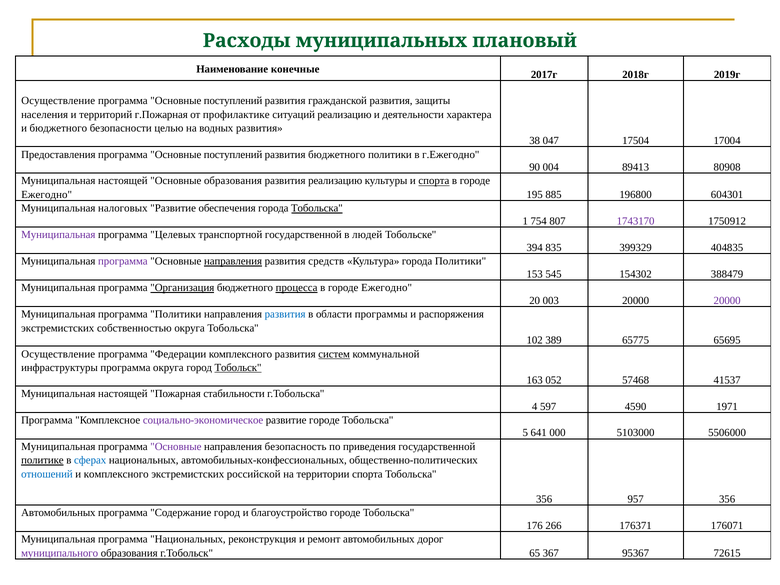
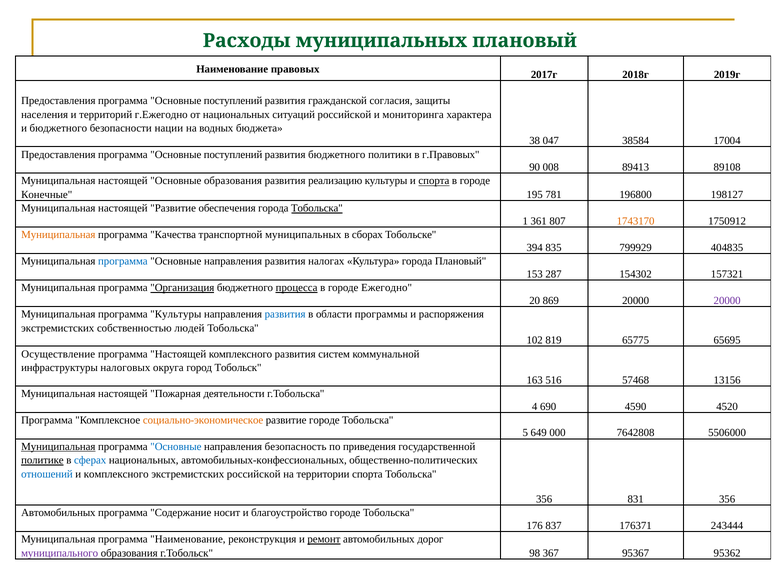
конечные: конечные -> правовых (295, 69)
Осуществление: Осуществление -> Предоставления (58, 101)
гражданской развития: развития -> согласия (391, 101)
г.Пожарная: г.Пожарная -> г.Ежегодно (161, 114)
от профилактике: профилактике -> национальных (236, 114)
ситуаций реализацию: реализацию -> российской (344, 114)
деятельности: деятельности -> мониторинга (413, 114)
целью: целью -> нации (169, 128)
водных развития: развития -> бюджета (259, 128)
17504: 17504 -> 38584 (636, 141)
г.Ежегодно: г.Ежегодно -> г.Правовых (451, 154)
004: 004 -> 008 (551, 167)
80908: 80908 -> 89108 (727, 167)
Ежегодно: Ежегодно -> Конечные (47, 195)
885: 885 -> 781 (554, 195)
604301: 604301 -> 198127 (727, 195)
налоговых: налоговых -> настоящей (123, 208)
754: 754 -> 361 (539, 221)
1743170 colour: purple -> orange (636, 221)
Муниципальная colour: purple -> orange (58, 235)
Целевых: Целевых -> Качества (173, 235)
транспортной государственной: государственной -> муниципальных (303, 235)
людей: людей -> сборах (367, 235)
399329: 399329 -> 799929 (636, 248)
программа colour: purple -> blue (123, 261)
направления underline: present -> none (233, 261)
средств: средств -> налогах (326, 261)
города Политики: Политики -> Плановый (461, 261)
545: 545 -> 287 (554, 274)
388479: 388479 -> 157321 (727, 274)
003: 003 -> 869 (551, 301)
программа Политики: Политики -> Культуры (176, 314)
собственностью округа: округа -> людей (189, 328)
389: 389 -> 819 (554, 340)
программа Федерации: Федерации -> Настоящей (178, 354)
систем underline: present -> none (334, 354)
инфраструктуры программа: программа -> налоговых (125, 368)
Тобольск underline: present -> none (238, 368)
052: 052 -> 516 (554, 380)
41537: 41537 -> 13156 (727, 380)
стабильности: стабильности -> деятельности (234, 394)
597: 597 -> 690 (548, 406)
1971: 1971 -> 4520 (727, 406)
социально-экономическое colour: purple -> orange (203, 420)
641: 641 -> 649 (539, 433)
5103000: 5103000 -> 7642808 (636, 433)
Муниципальная underline: none -> present (58, 447)
Основные colour: purple -> blue (176, 447)
957: 957 -> 831 (636, 499)
Содержание город: город -> носит (227, 513)
266: 266 -> 837 (554, 526)
176071: 176071 -> 243444 (727, 526)
программа Национальных: Национальных -> Наименование (188, 539)
ремонт underline: none -> present (324, 539)
65: 65 -> 98 (535, 553)
72615: 72615 -> 95362 (727, 553)
